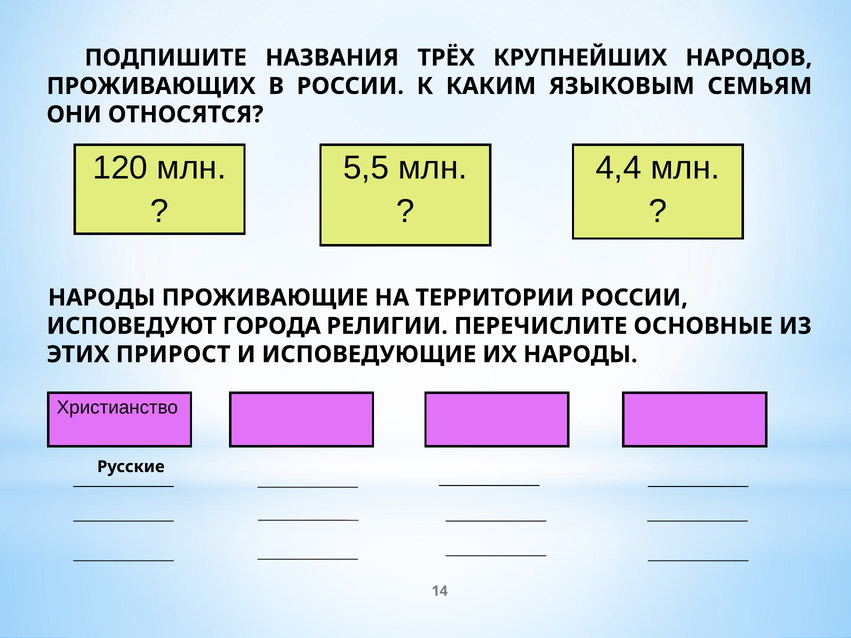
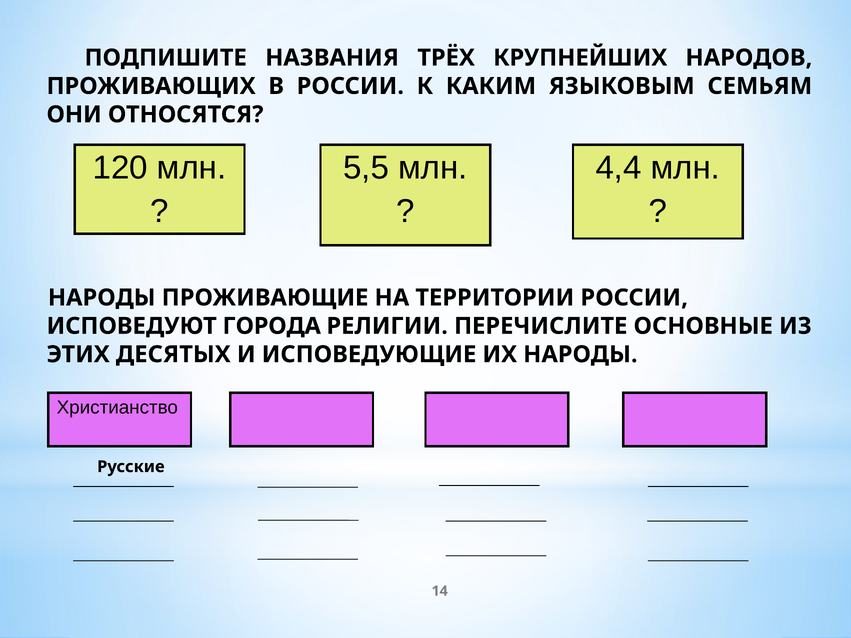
ПРИРОСТ: ПРИРОСТ -> ДЕСЯТЫХ (173, 355)
